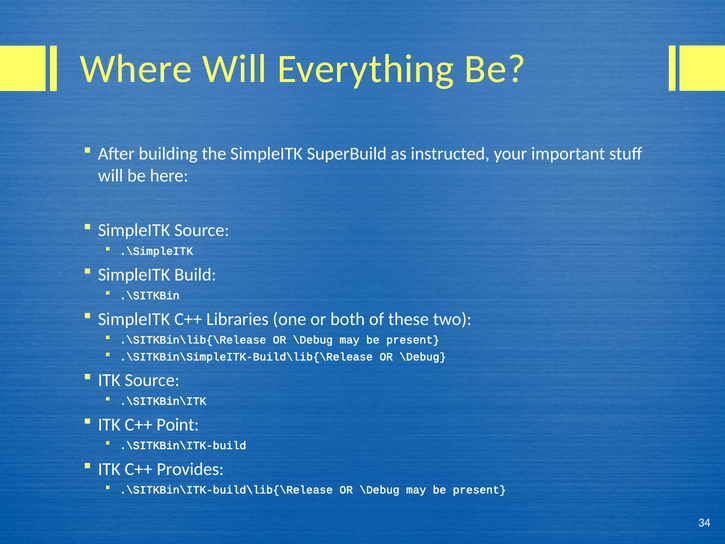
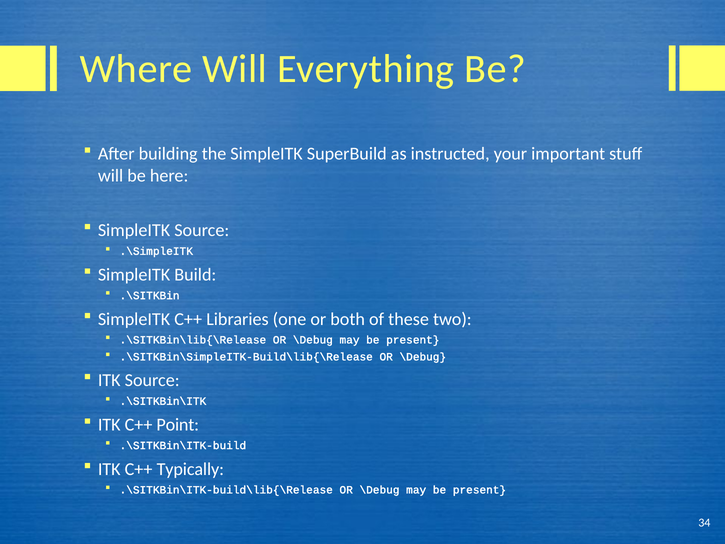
Provides: Provides -> Typically (190, 469)
